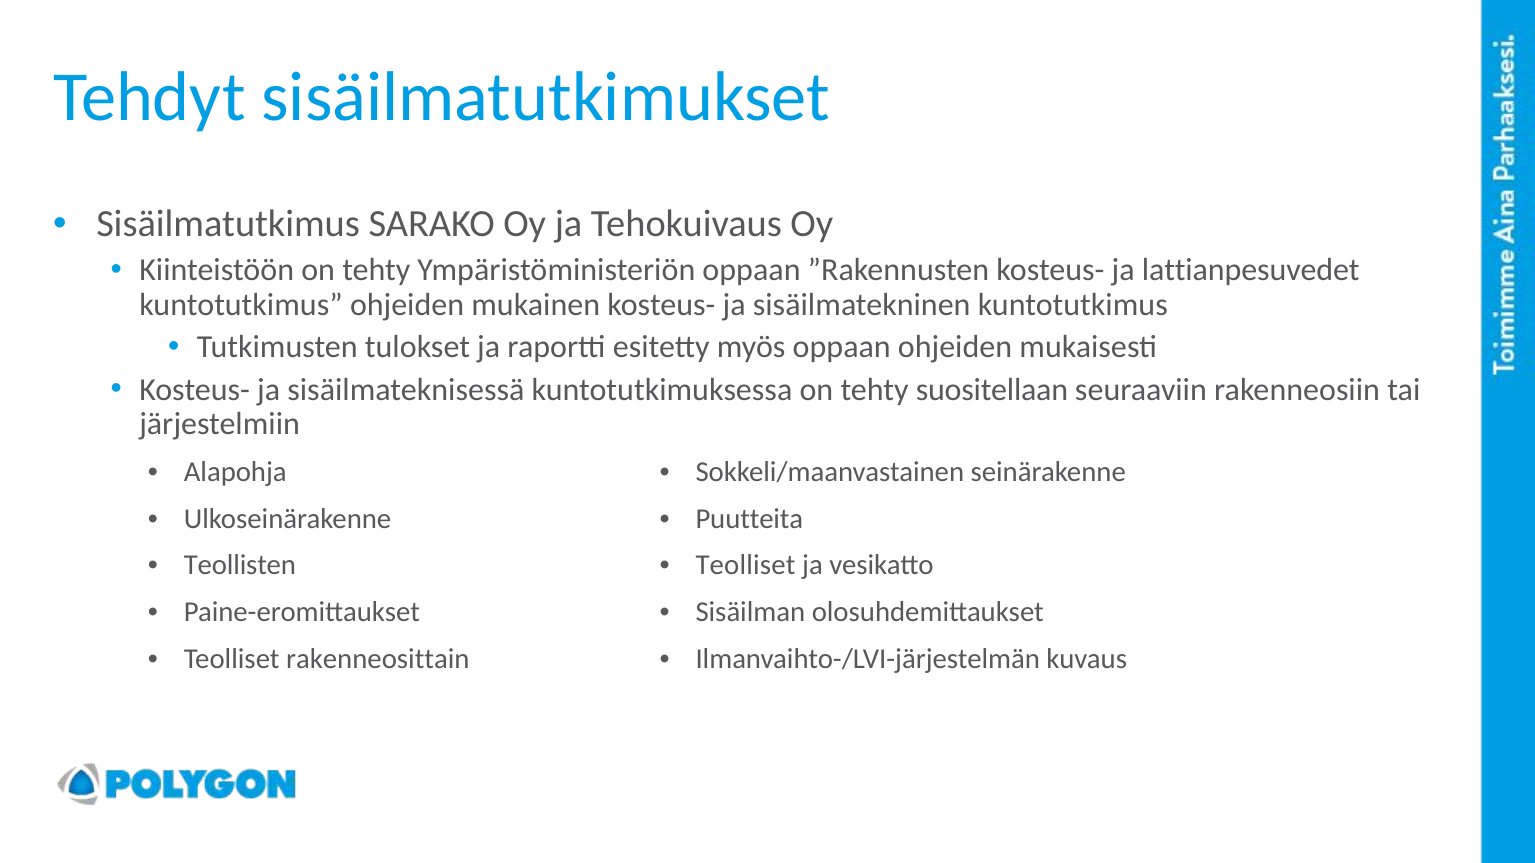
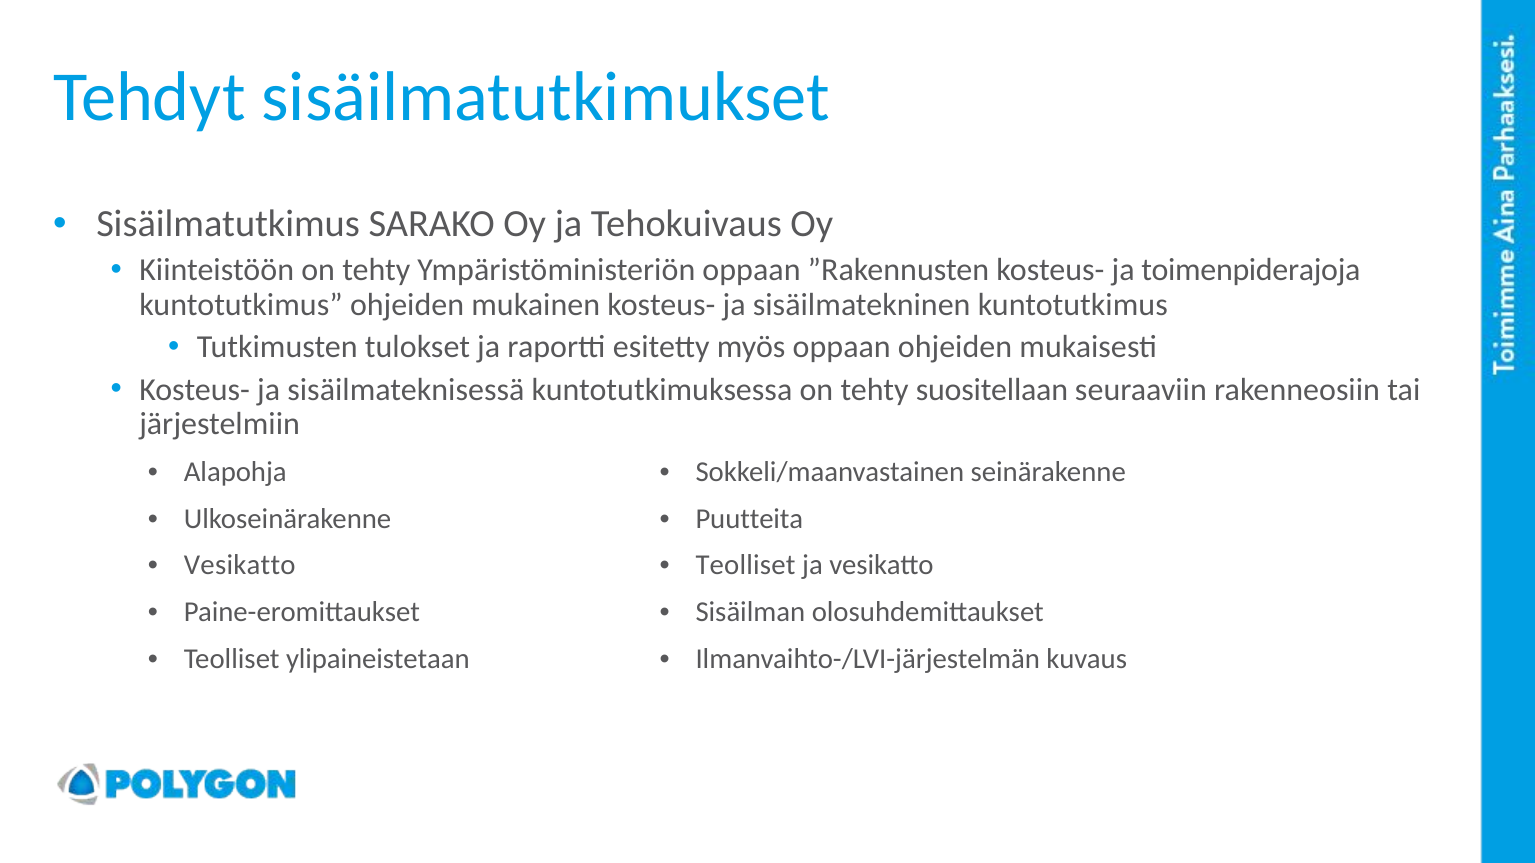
lattianpesuvedet: lattianpesuvedet -> toimenpiderajoja (1251, 270)
Teollisten: Teollisten -> Vesikatto (240, 566)
rakenneosittain: rakenneosittain -> ylipaineistetaan (378, 659)
